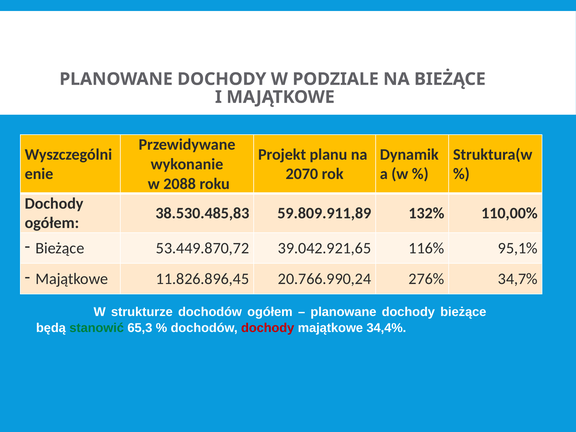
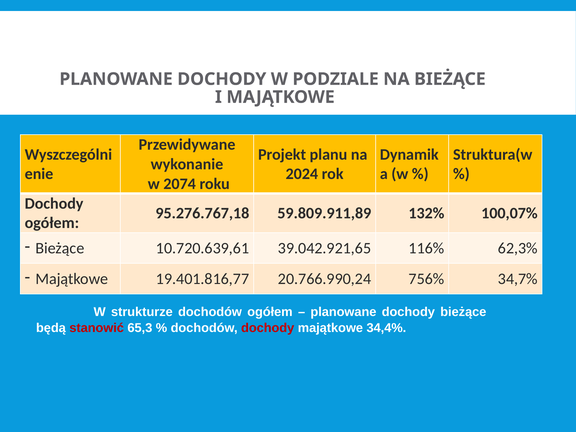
2070: 2070 -> 2024 (302, 174)
2088: 2088 -> 2074 (180, 184)
38.530.485,83: 38.530.485,83 -> 95.276.767,18 (202, 213)
110,00%: 110,00% -> 100,07% (509, 213)
53.449.870,72: 53.449.870,72 -> 10.720.639,61 (203, 248)
95,1%: 95,1% -> 62,3% (518, 248)
11.826.896,45: 11.826.896,45 -> 19.401.816,77 (203, 279)
276%: 276% -> 756% (427, 279)
stanowić colour: green -> red (97, 328)
